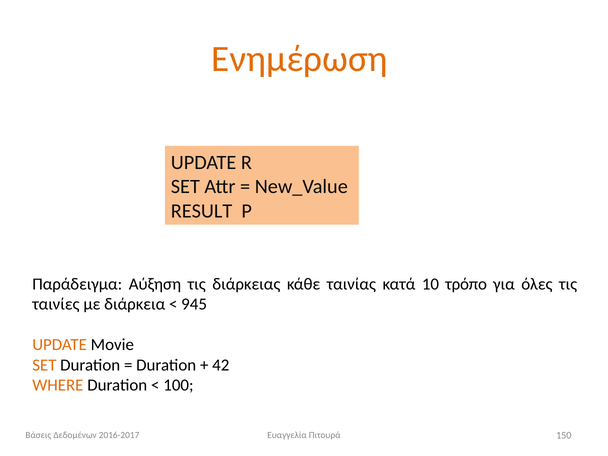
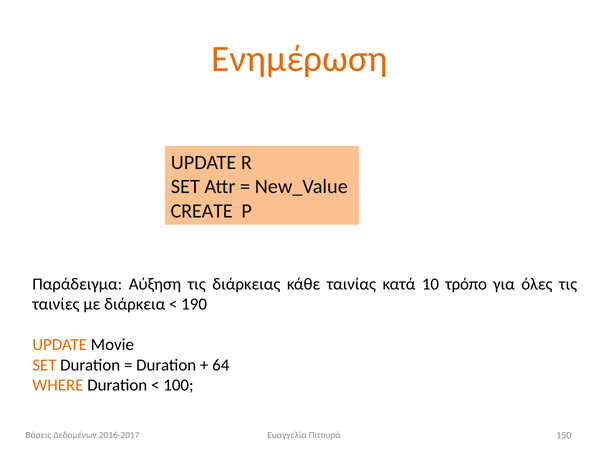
RESULT: RESULT -> CREATE (202, 211)
945: 945 -> 190 (194, 304)
42: 42 -> 64 (221, 365)
